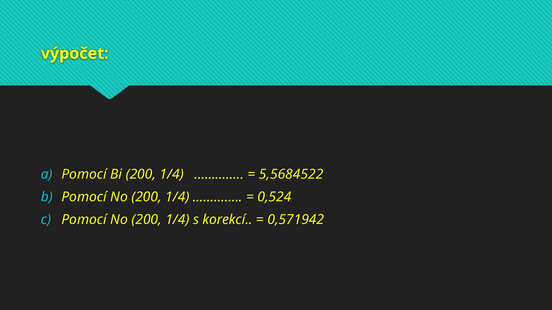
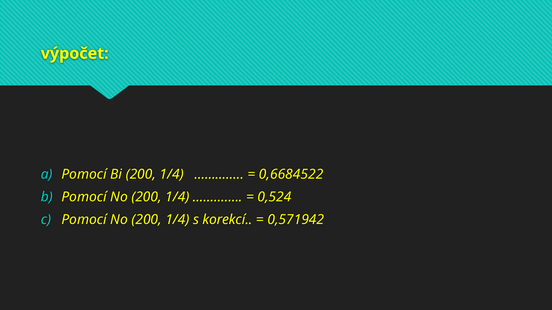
5,5684522: 5,5684522 -> 0,6684522 (291, 175)
